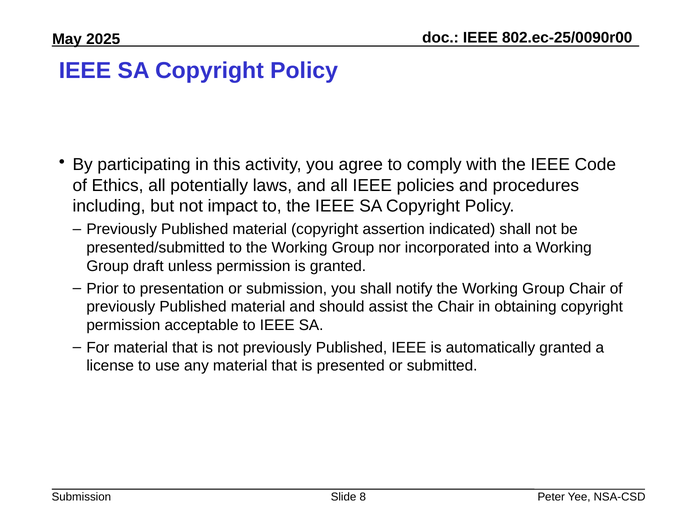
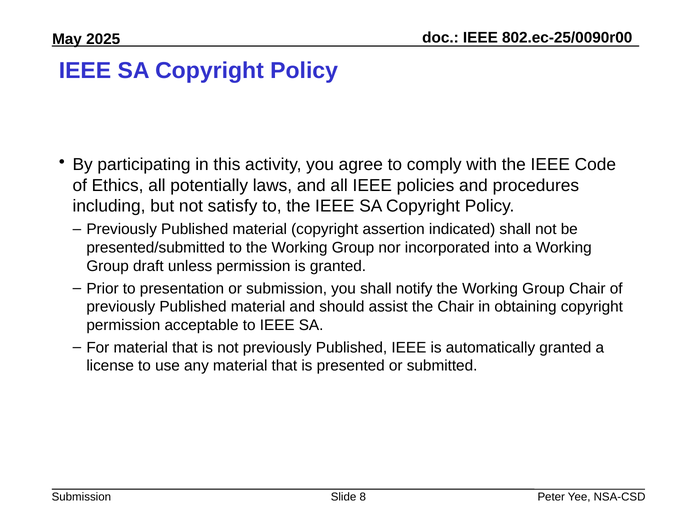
impact: impact -> satisfy (233, 206)
